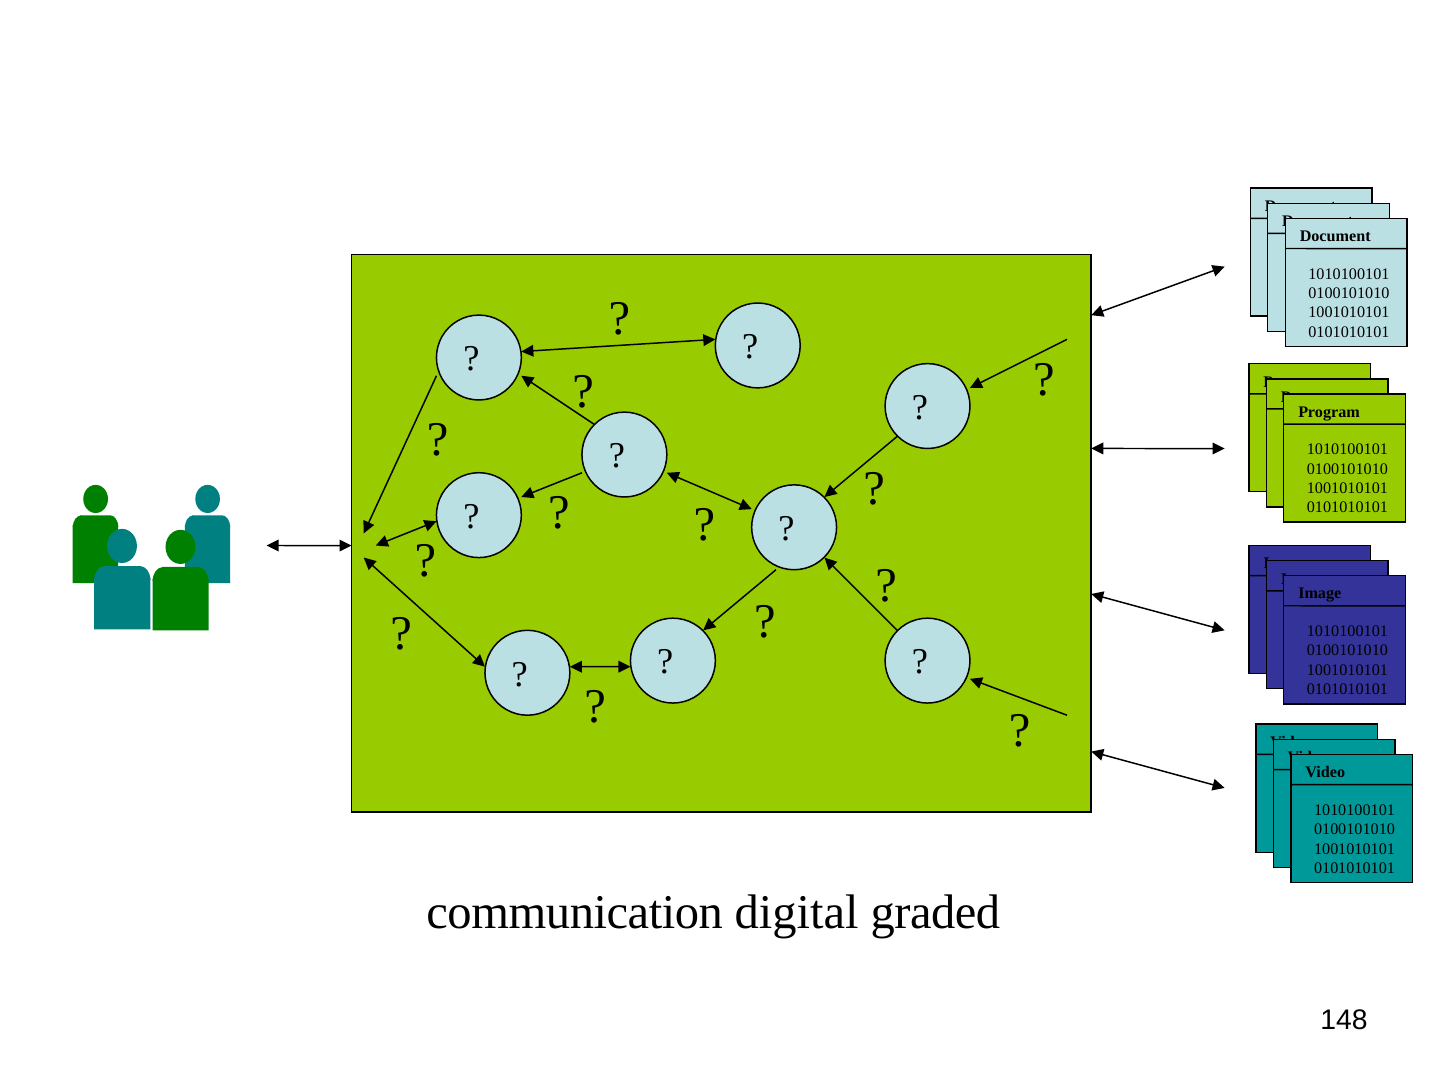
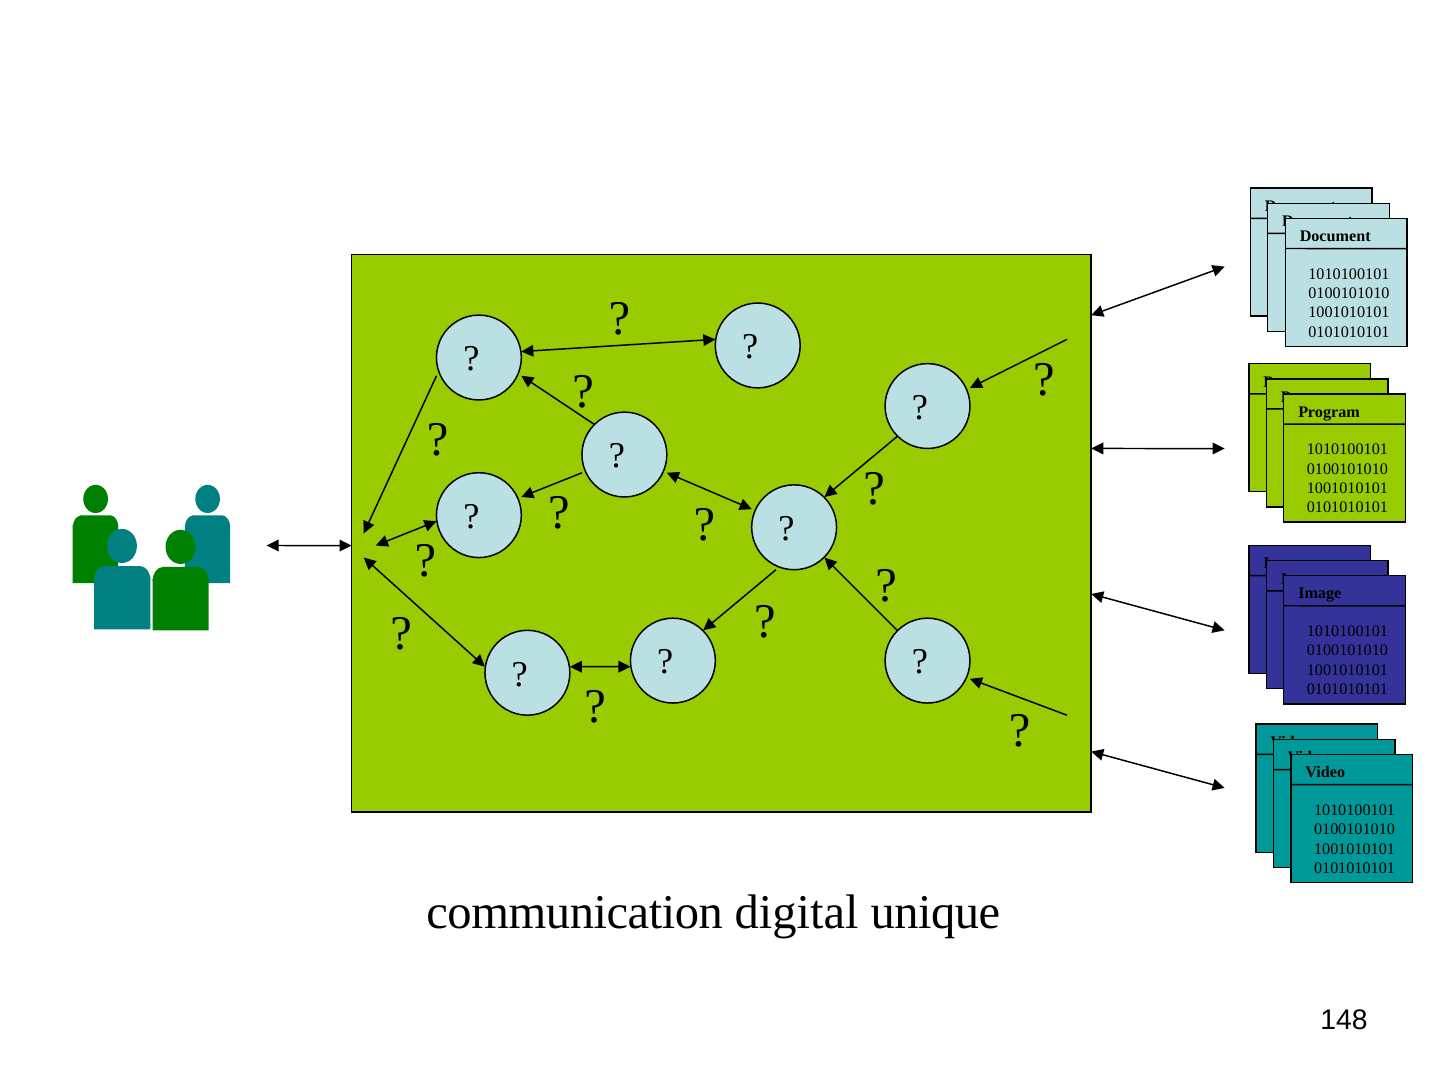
graded: graded -> unique (935, 913)
